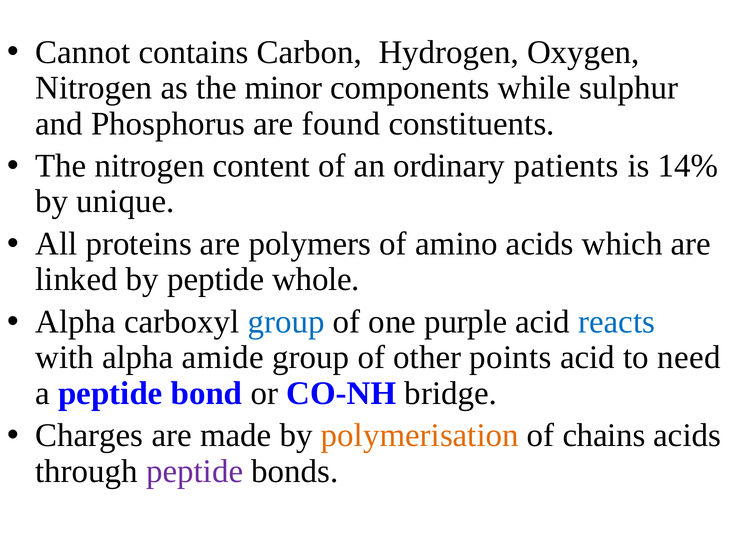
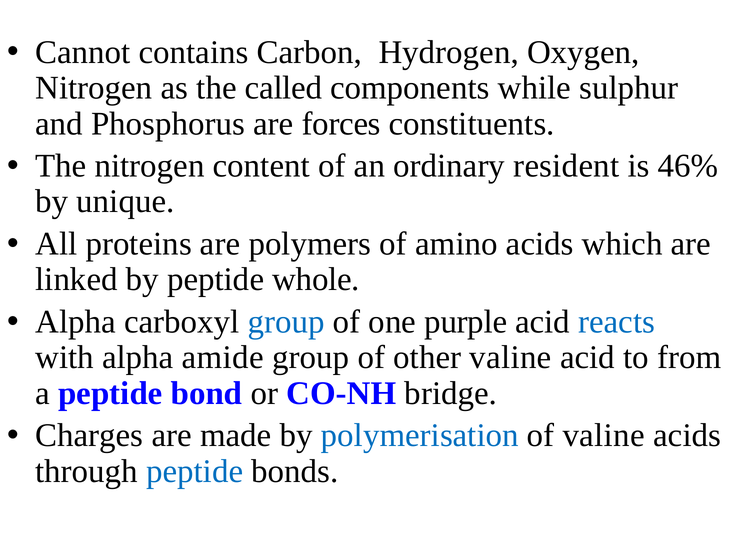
minor: minor -> called (283, 88)
found: found -> forces (341, 124)
patients: patients -> resident (566, 166)
14%: 14% -> 46% (688, 166)
other points: points -> valine (510, 357)
need: need -> from (689, 357)
polymerisation colour: orange -> blue (420, 435)
of chains: chains -> valine (604, 435)
peptide colour: purple -> blue (195, 471)
